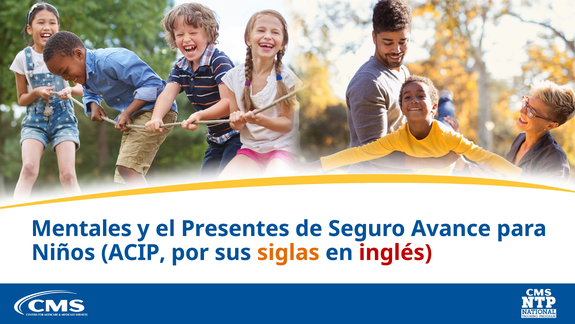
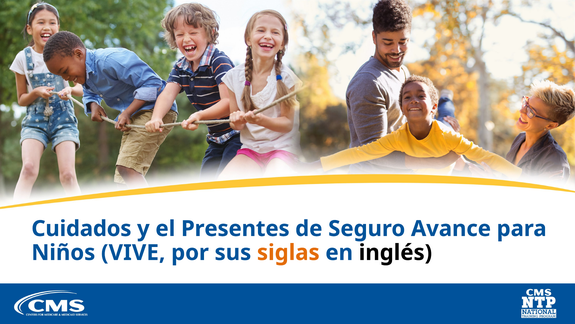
Mentales: Mentales -> Cuidados (81, 228)
ACIP: ACIP -> VIVE (133, 252)
inglés colour: red -> black (395, 252)
